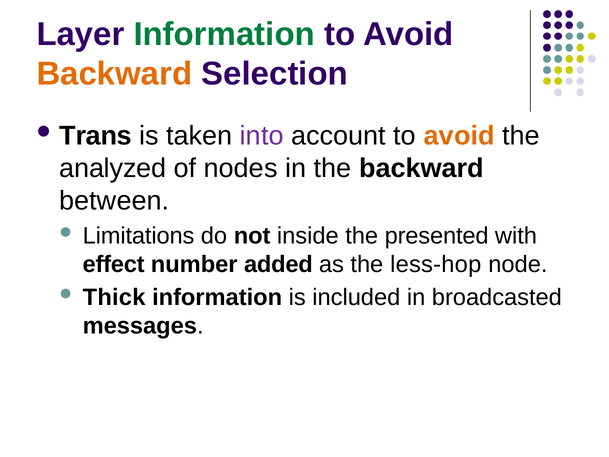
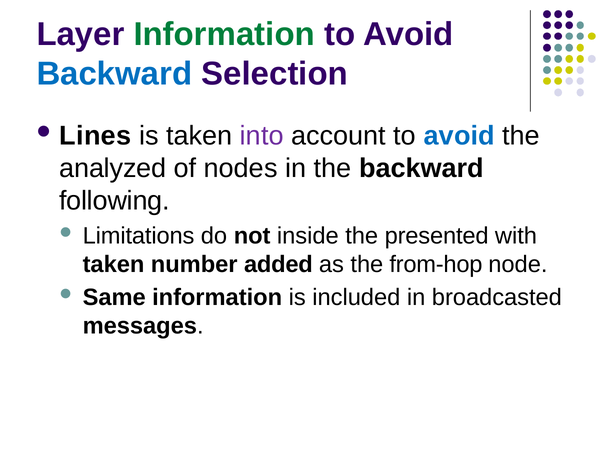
Backward colour: orange -> blue (114, 74)
Trans: Trans -> Lines (95, 136)
avoid colour: orange -> blue (459, 136)
between: between -> following (114, 201)
effect: effect -> taken (113, 264)
less-hop: less-hop -> from-hop (436, 264)
Thick: Thick -> Same (114, 297)
